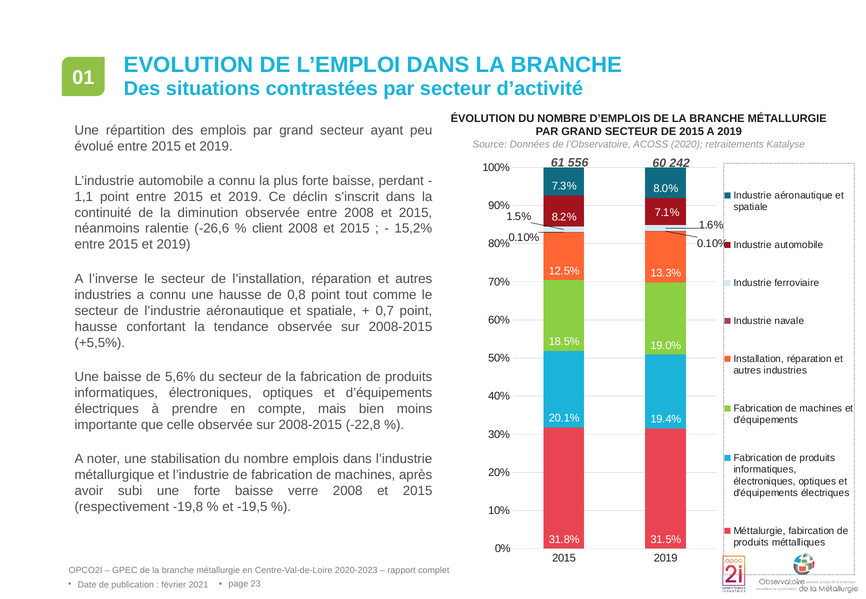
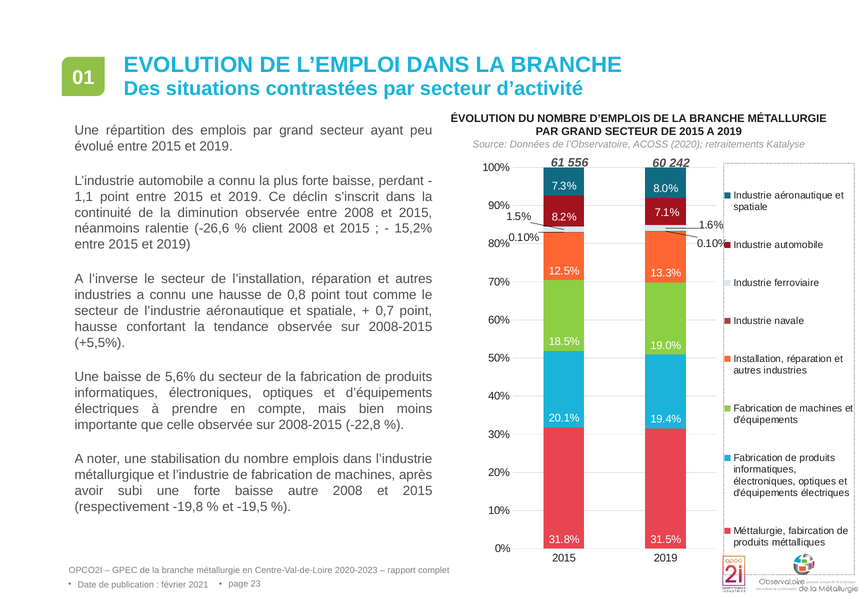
verre: verre -> autre (303, 491)
